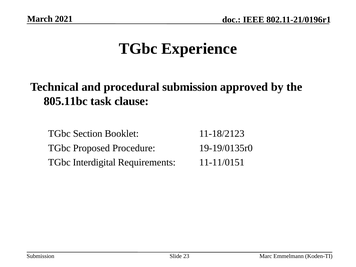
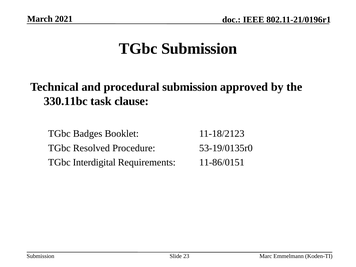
TGbc Experience: Experience -> Submission (199, 49)
805.11bc: 805.11bc -> 330.11bc (66, 101)
Section: Section -> Badges (88, 134)
Proposed: Proposed -> Resolved (91, 148)
19-19/0135r0: 19-19/0135r0 -> 53-19/0135r0 (226, 148)
11-11/0151: 11-11/0151 -> 11-86/0151 (222, 162)
